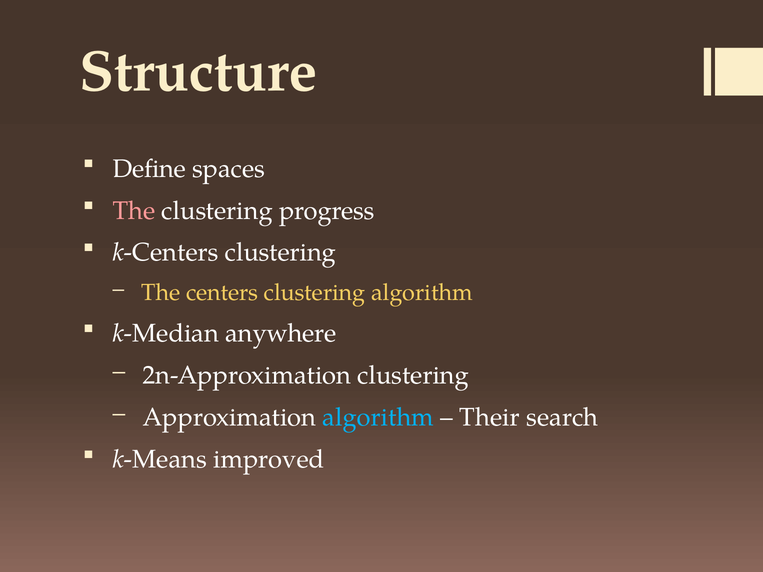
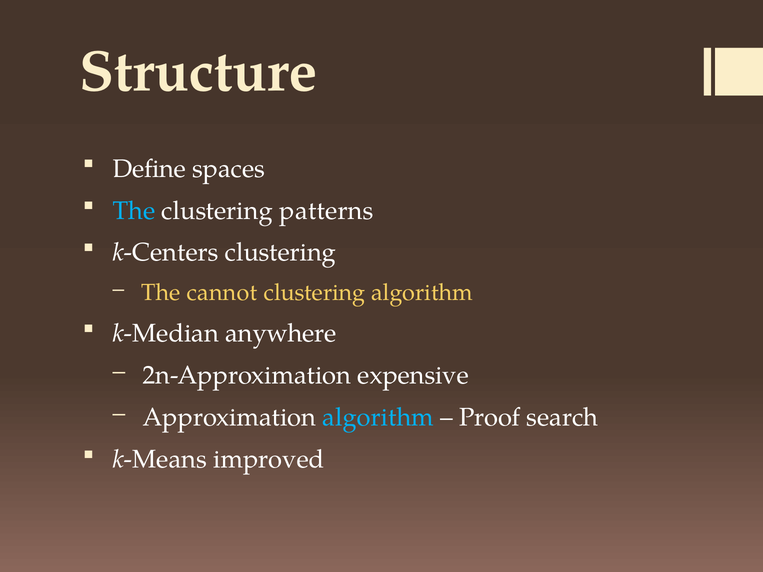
The colour: pink -> light blue (134, 211)
progress: progress -> patterns (327, 211)
centers: centers -> cannot (222, 293)
2n-Approximation clustering: clustering -> expensive (413, 376)
Their: Their -> Proof (490, 418)
